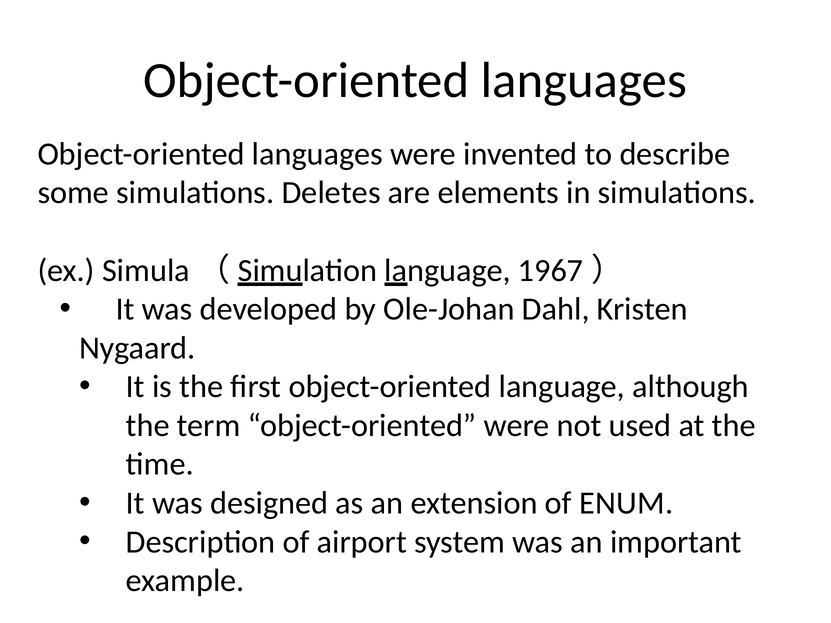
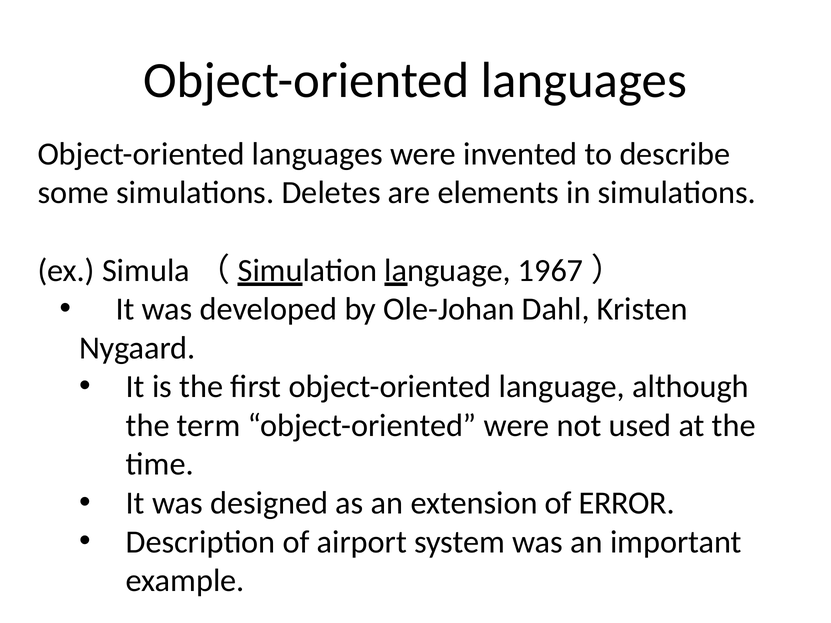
ENUM: ENUM -> ERROR (627, 503)
